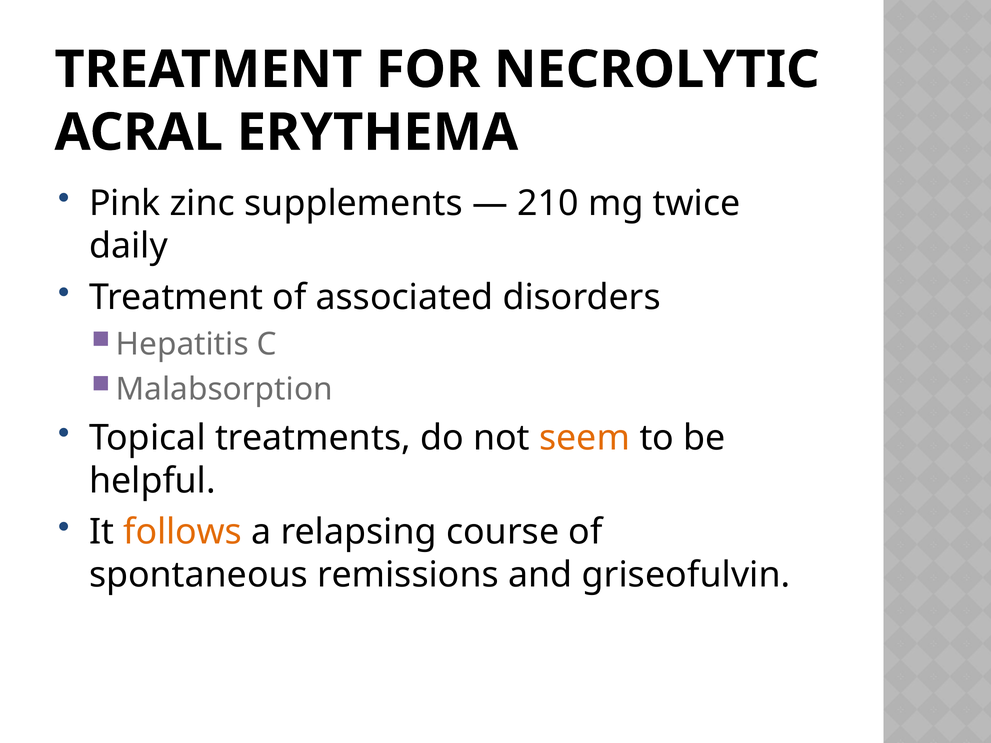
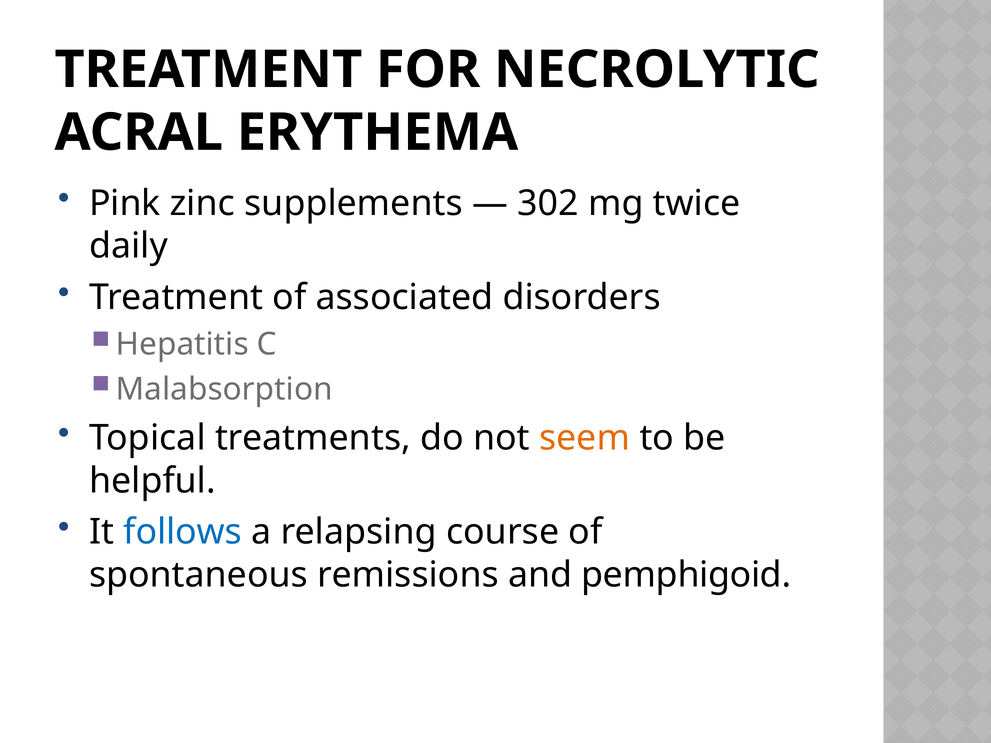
210: 210 -> 302 (548, 203)
follows colour: orange -> blue (183, 532)
griseofulvin: griseofulvin -> pemphigoid (686, 575)
